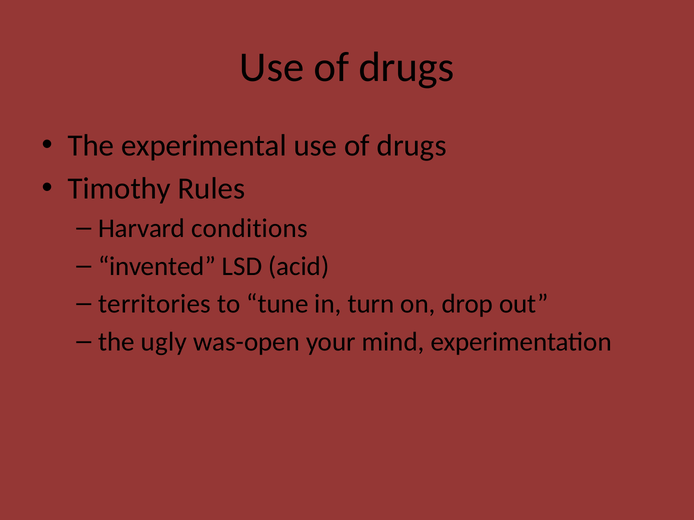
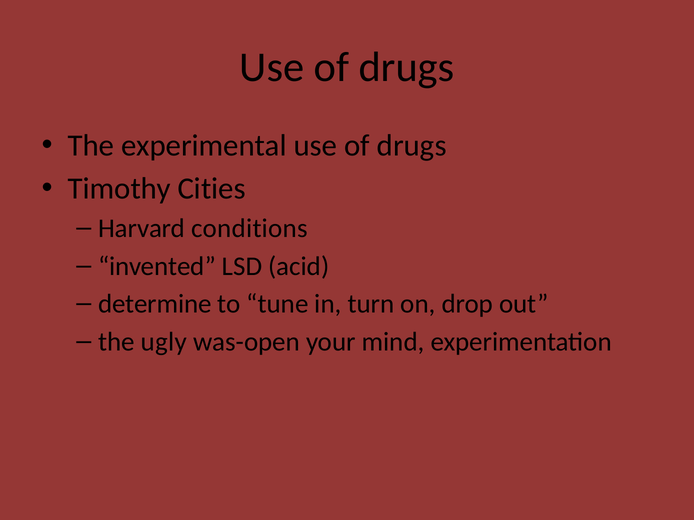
Rules: Rules -> Cities (212, 189)
territories: territories -> determine (155, 304)
